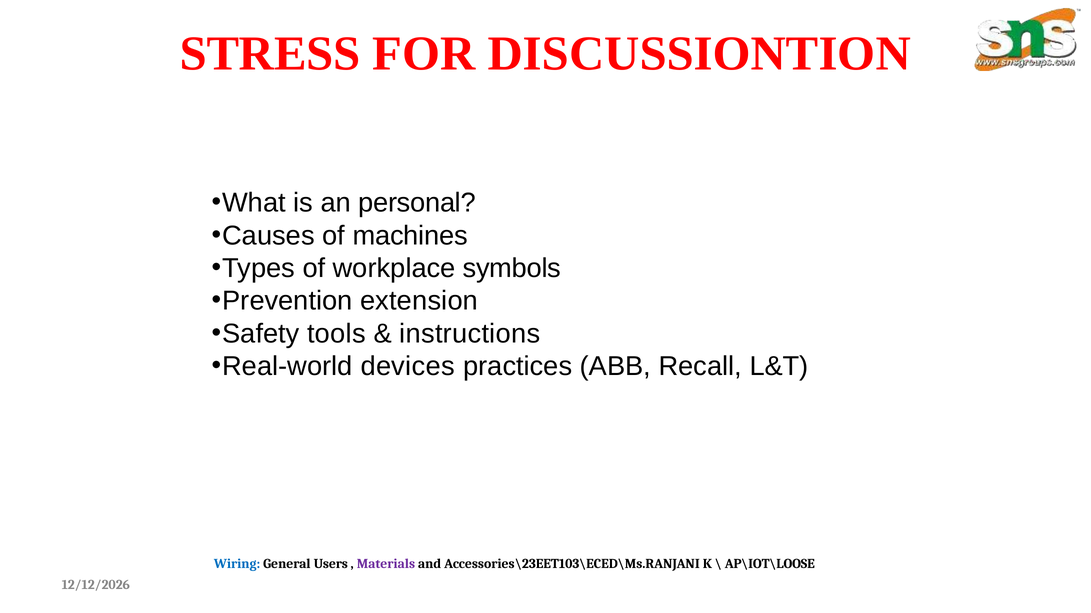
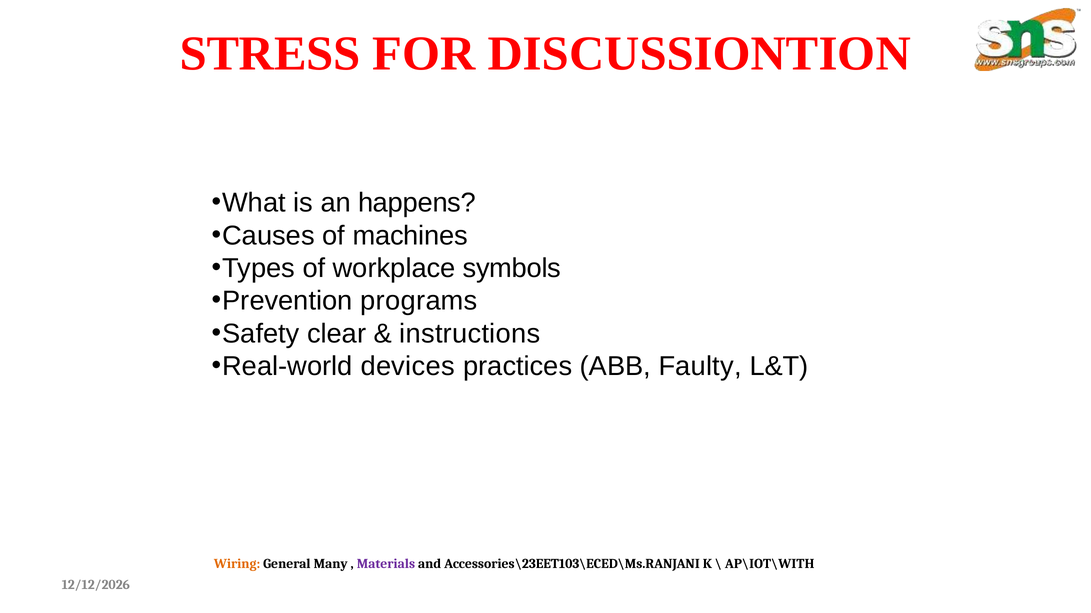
personal: personal -> happens (417, 203)
extension: extension -> programs (419, 301)
tools: tools -> clear (337, 334)
Recall: Recall -> Faulty (700, 367)
Wiring colour: blue -> orange (237, 564)
Users: Users -> Many (331, 564)
AP\IOT\LOOSE: AP\IOT\LOOSE -> AP\IOT\WITH (770, 564)
